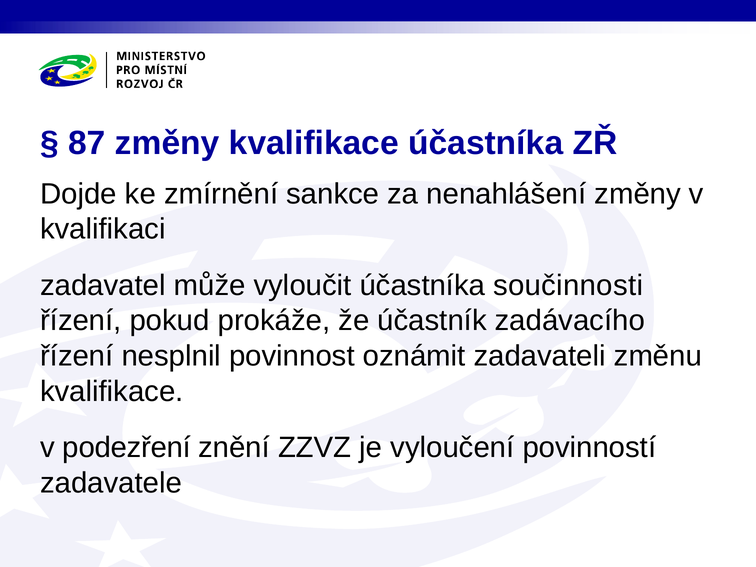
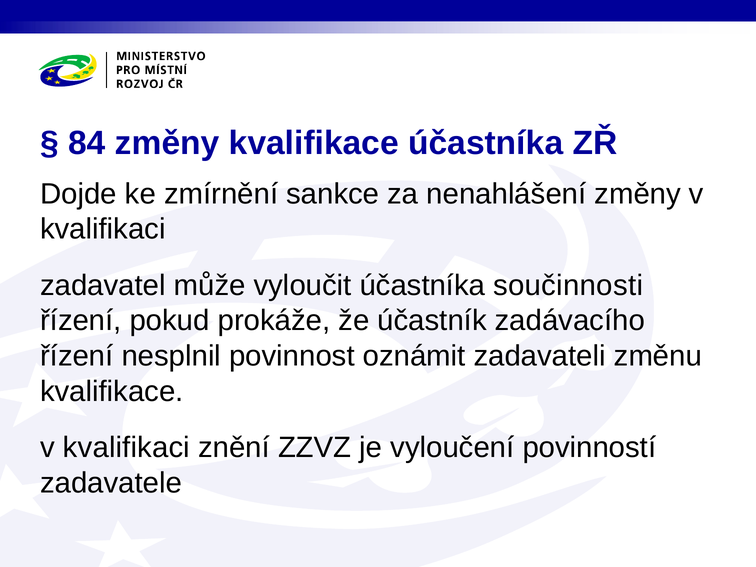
87: 87 -> 84 (87, 143)
podezření: podezření -> kvalifikaci (126, 448)
